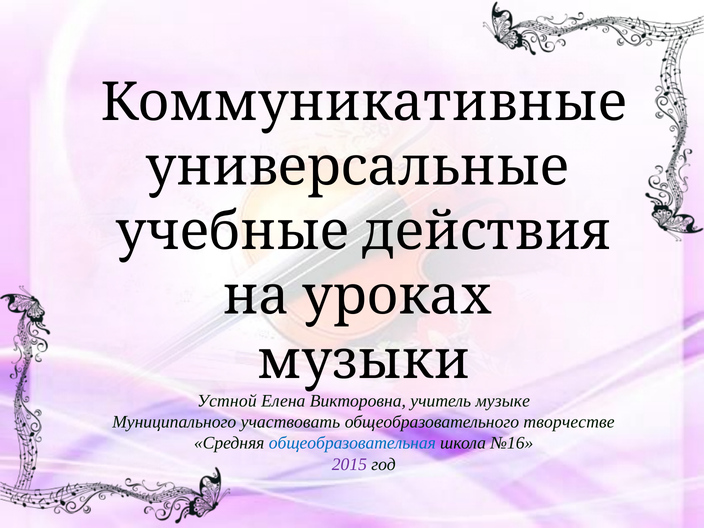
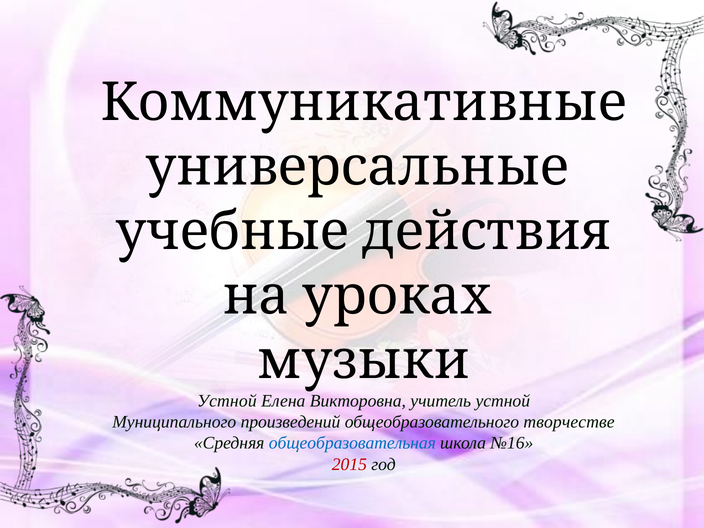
музыке: музыке -> устной (503, 401)
участвовать: участвовать -> произведений (291, 422)
2015 colour: purple -> red (349, 464)
